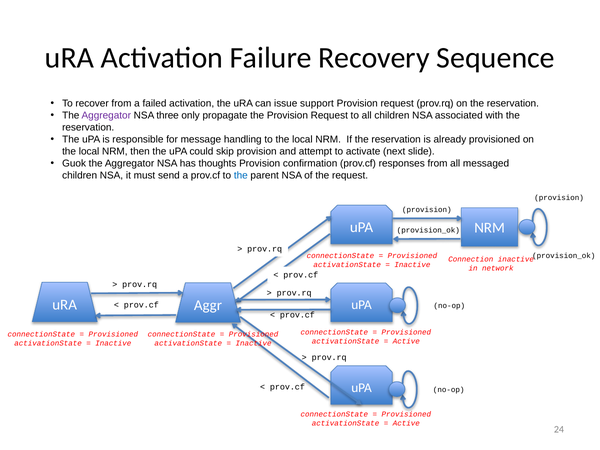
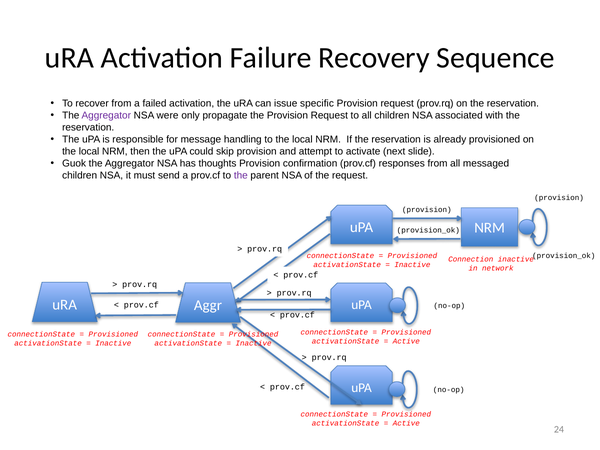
support: support -> specific (317, 104)
three: three -> were (168, 116)
the colour: blue -> purple (241, 176)
